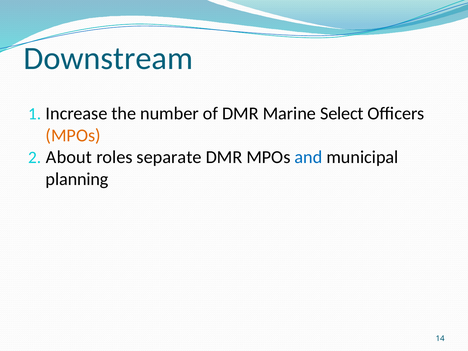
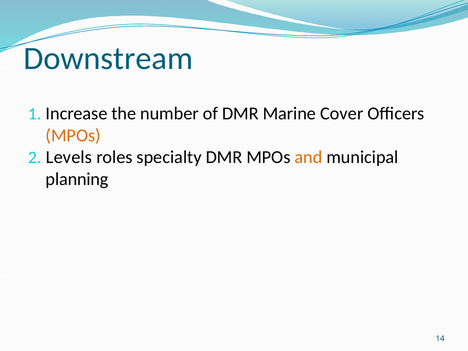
Select: Select -> Cover (342, 114)
About: About -> Levels (69, 157)
separate: separate -> specialty (169, 157)
and colour: blue -> orange (308, 157)
